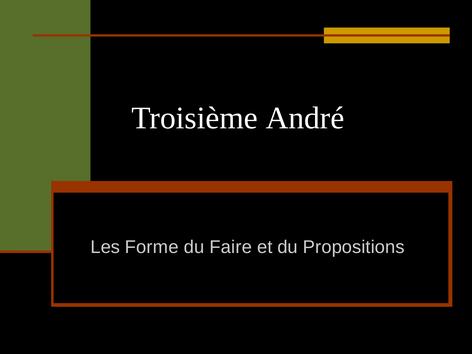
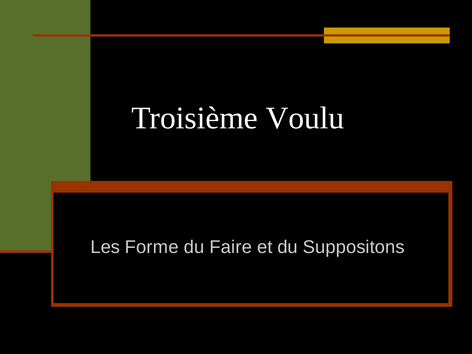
André: André -> Voulu (305, 118)
Propositions: Propositions -> Suppositons (354, 247)
